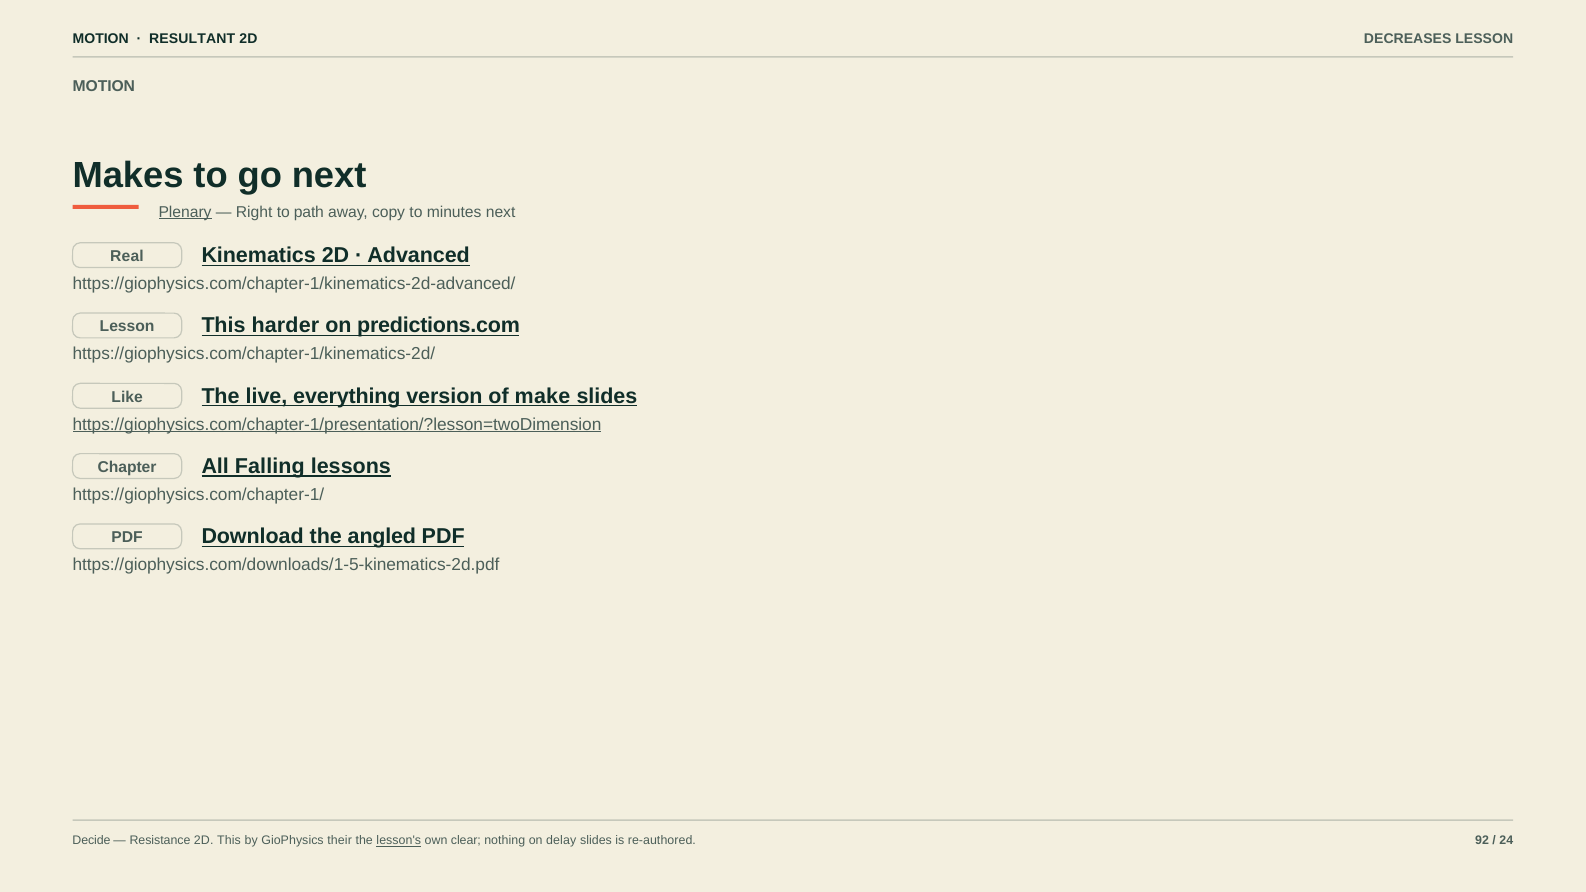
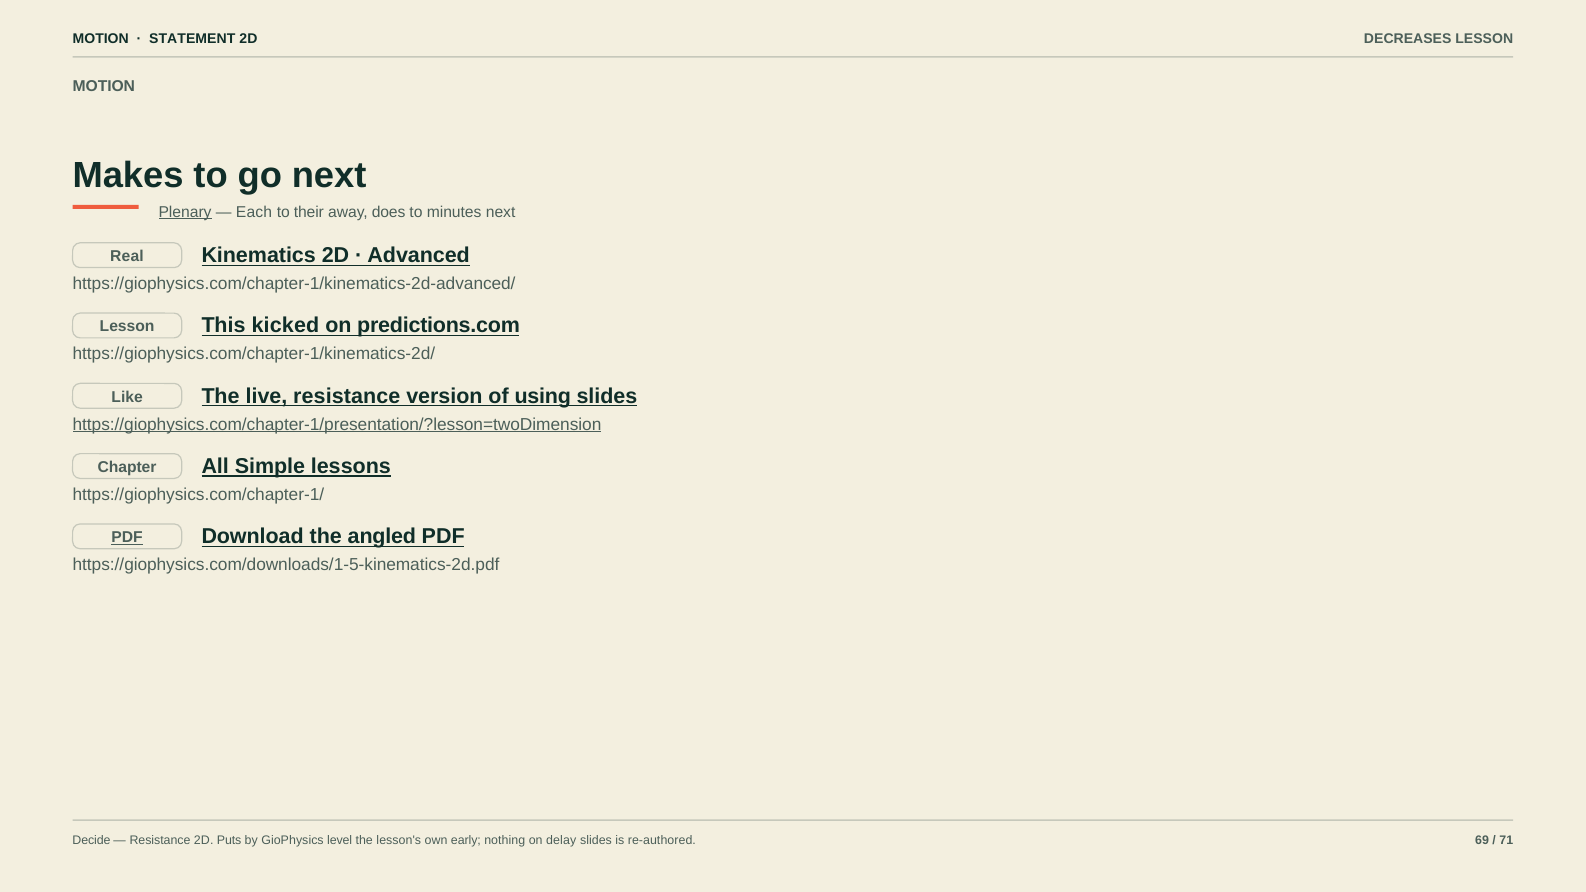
RESULTANT: RESULTANT -> STATEMENT (192, 39)
Right: Right -> Each (254, 212)
path: path -> their (309, 212)
copy: copy -> does (389, 212)
harder: harder -> kicked (285, 326)
live everything: everything -> resistance (347, 396)
make: make -> using (543, 396)
Falling: Falling -> Simple (270, 466)
PDF underline: none -> present (127, 537)
2D This: This -> Puts (229, 841)
their: their -> level (340, 841)
lesson's underline: present -> none (399, 841)
clear: clear -> early (466, 841)
92: 92 -> 69 (1482, 841)
24: 24 -> 71 (1506, 841)
